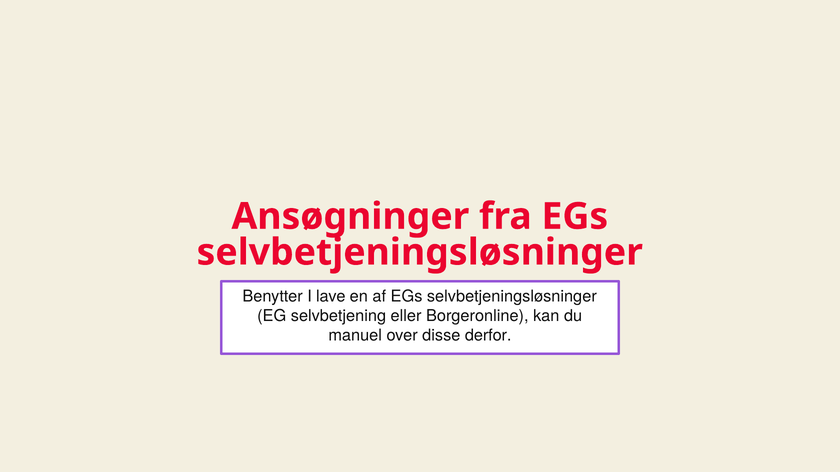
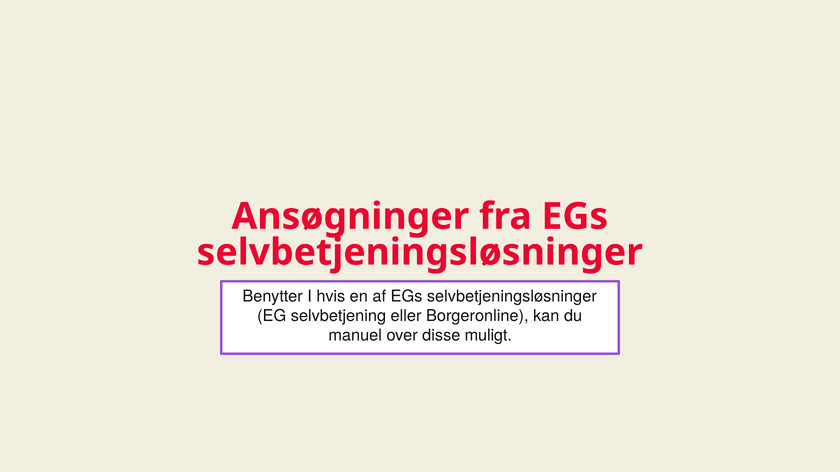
lave: lave -> hvis (331, 297)
derfor: derfor -> muligt (488, 336)
